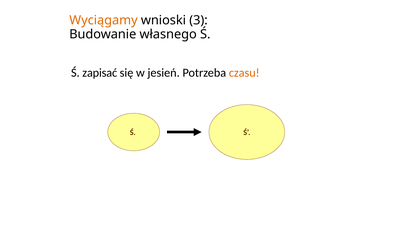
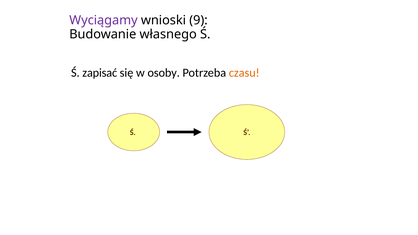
Wyciągamy colour: orange -> purple (103, 20)
3: 3 -> 9 (198, 20)
jesień: jesień -> osoby (164, 73)
